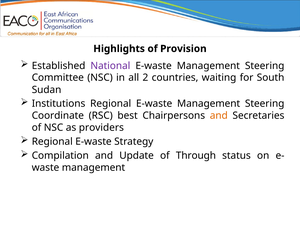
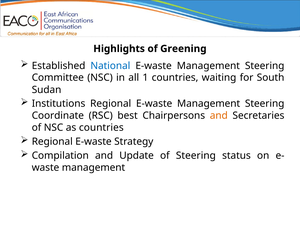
Provision: Provision -> Greening (183, 49)
National colour: purple -> blue (110, 66)
2: 2 -> 1 (145, 78)
as providers: providers -> countries (101, 128)
of Through: Through -> Steering (196, 156)
